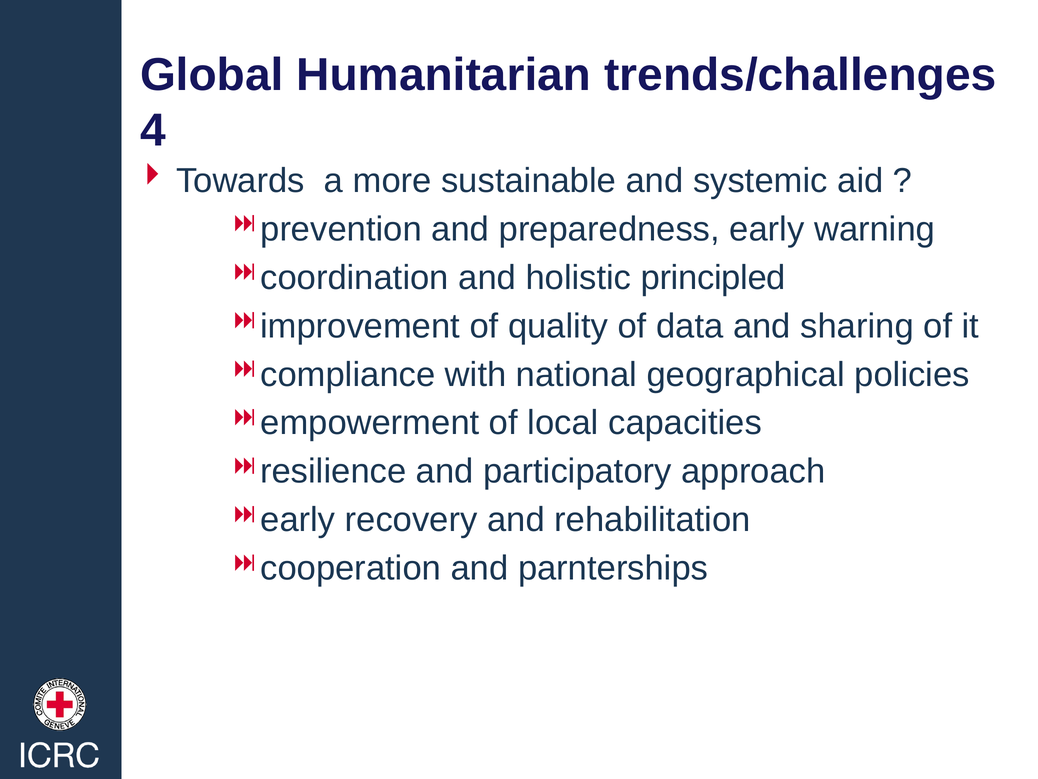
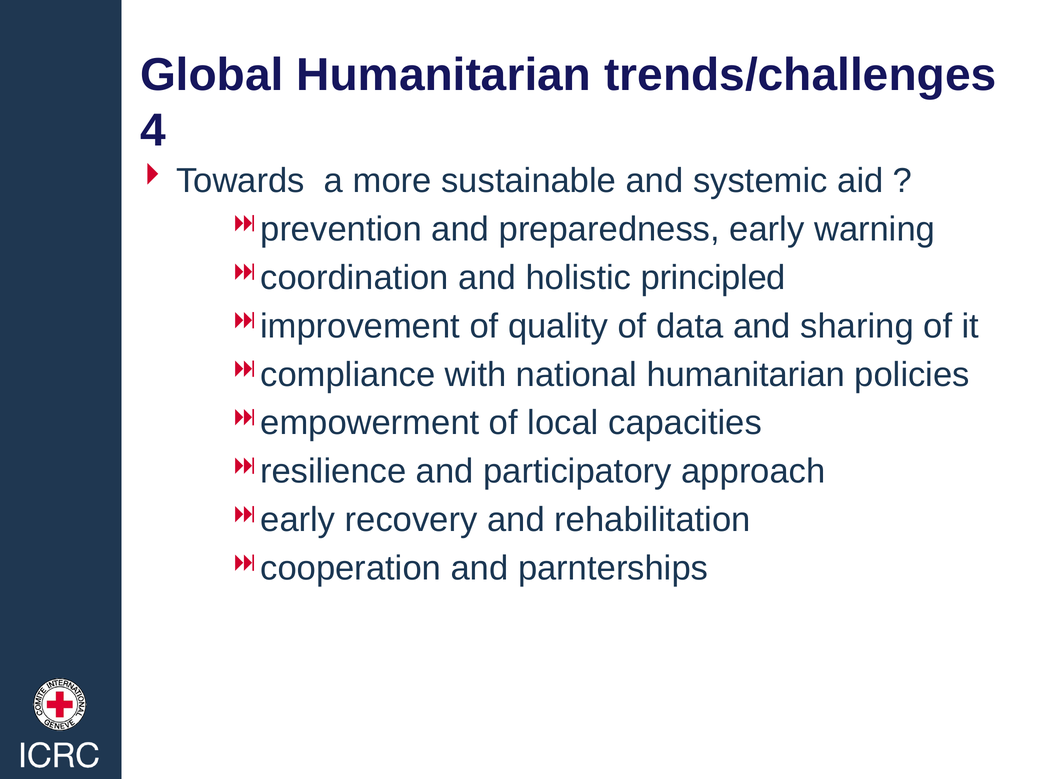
national geographical: geographical -> humanitarian (746, 374)
